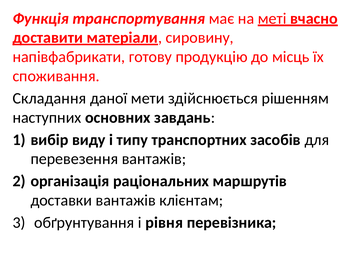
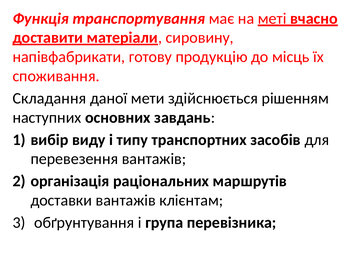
рівня: рівня -> група (164, 223)
